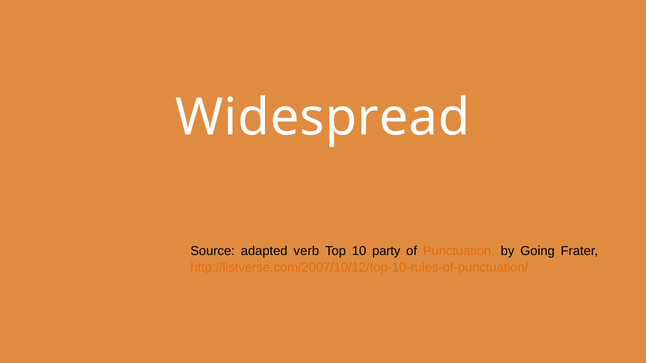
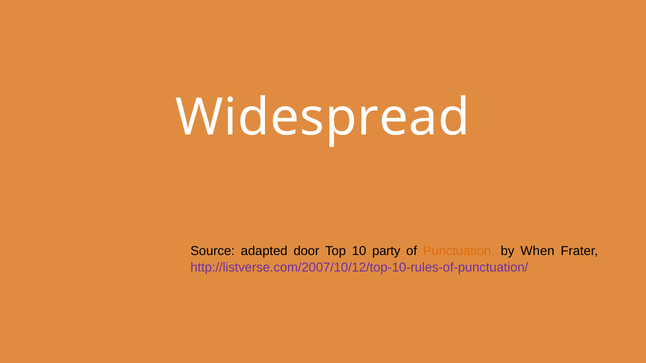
verb: verb -> door (306, 251)
Going: Going -> When (537, 251)
http://listverse.com/2007/10/12/top-10-rules-of-punctuation/ colour: orange -> purple (359, 268)
